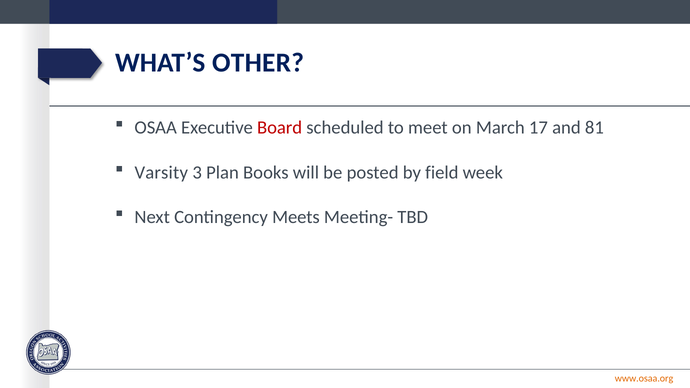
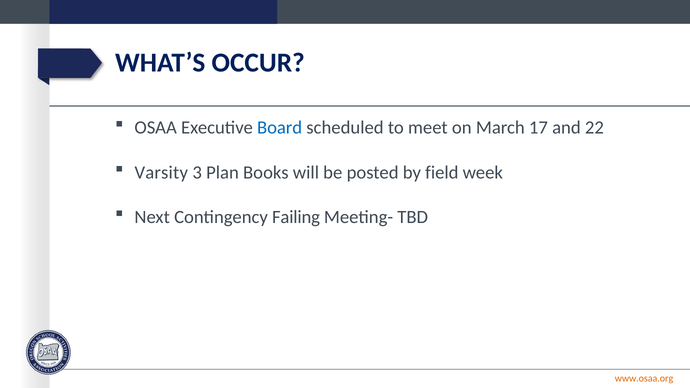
OTHER: OTHER -> OCCUR (258, 63)
Board colour: red -> blue (280, 128)
81: 81 -> 22 (594, 128)
Meets: Meets -> Failing (296, 217)
